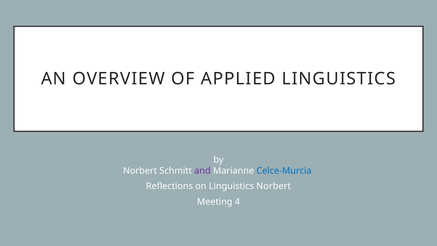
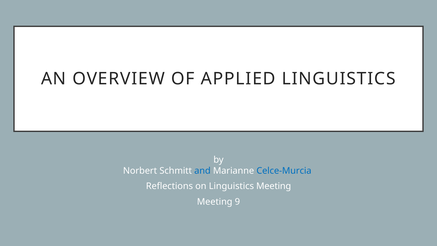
and colour: purple -> blue (202, 171)
Linguistics Norbert: Norbert -> Meeting (274, 186)
4: 4 -> 9 (237, 202)
